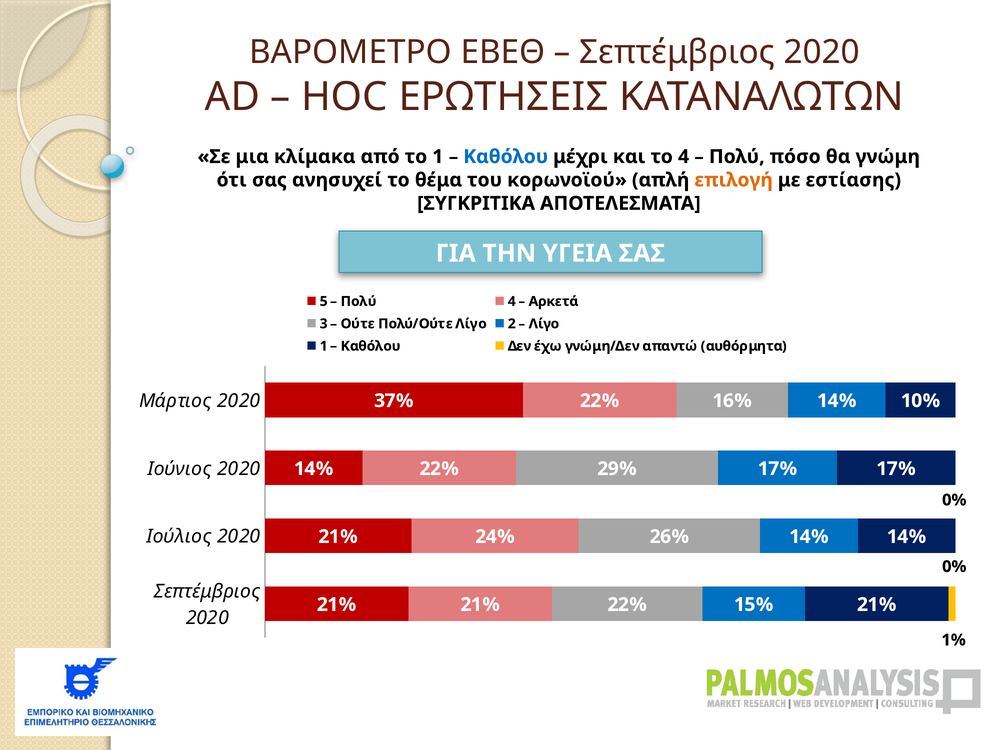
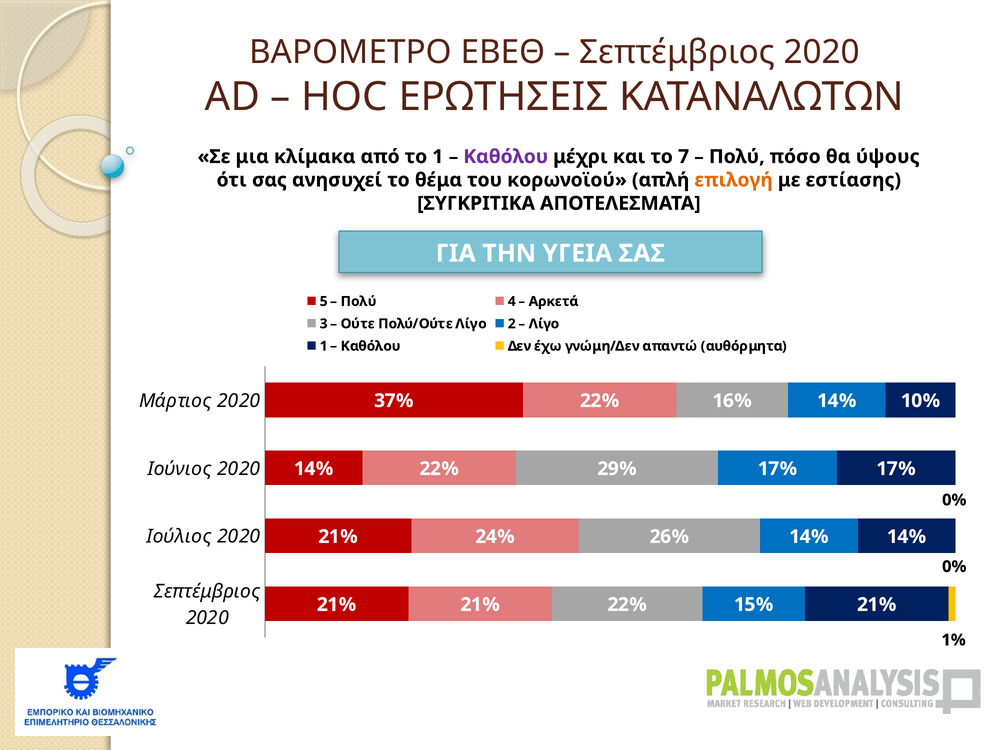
Καθόλου colour: blue -> purple (506, 157)
το 4: 4 -> 7 (684, 157)
γνώμη: γνώμη -> ύψους (888, 157)
